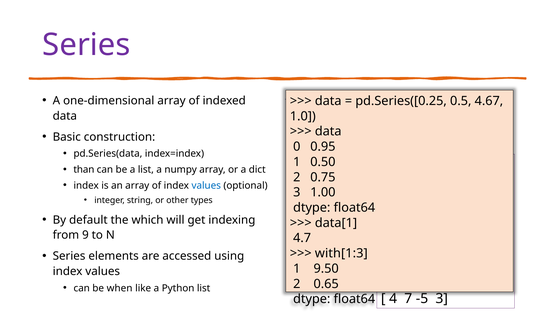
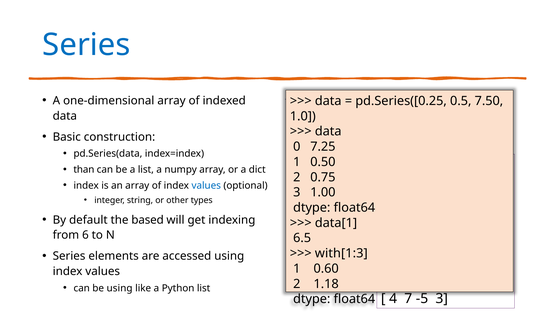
Series colour: purple -> blue (86, 45)
4.67: 4.67 -> 7.50 (489, 101)
0.95: 0.95 -> 7.25 (323, 147)
which: which -> based (148, 220)
9: 9 -> 6 (85, 235)
4.7: 4.7 -> 6.5 (302, 238)
9.50: 9.50 -> 0.60 (326, 269)
0.65: 0.65 -> 1.18 (326, 284)
be when: when -> using (120, 288)
